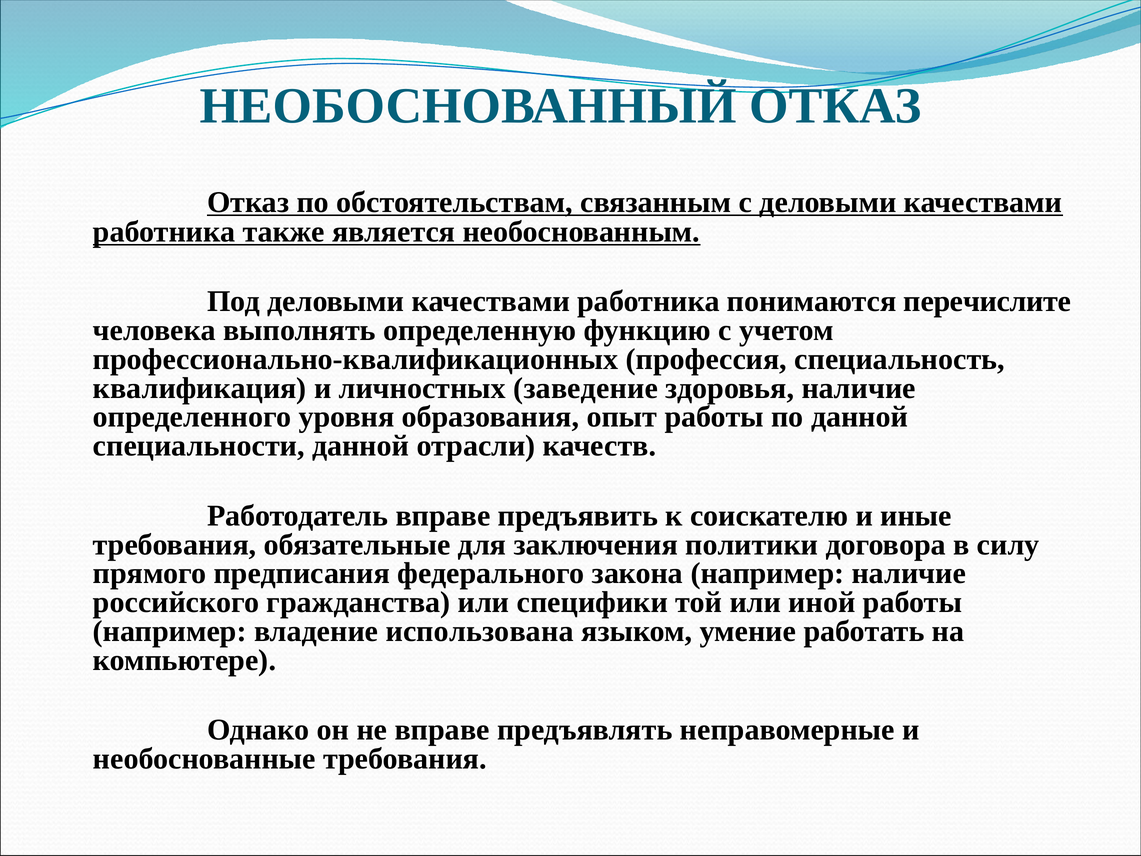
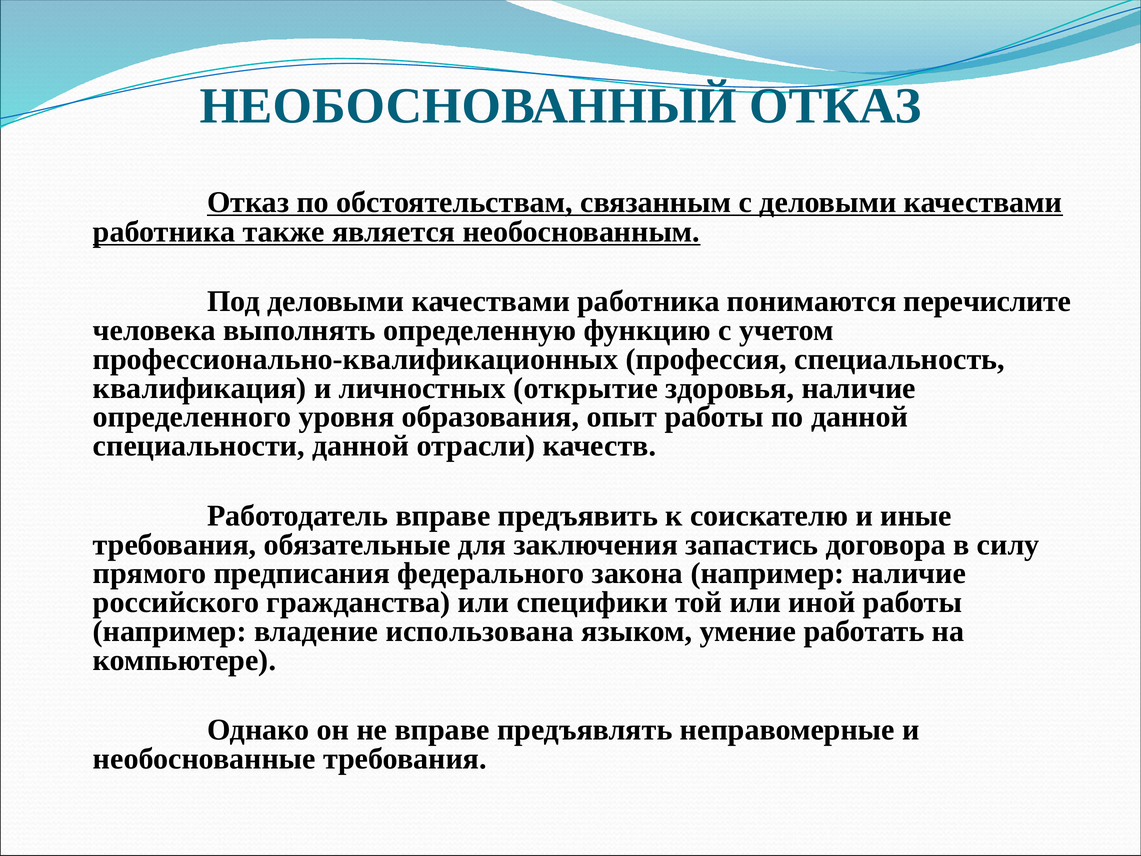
заведение: заведение -> открытие (586, 388)
политики: политики -> запастись (752, 544)
